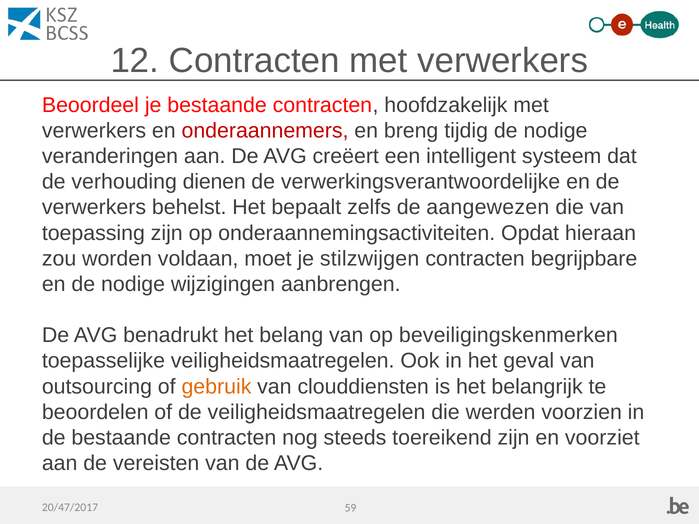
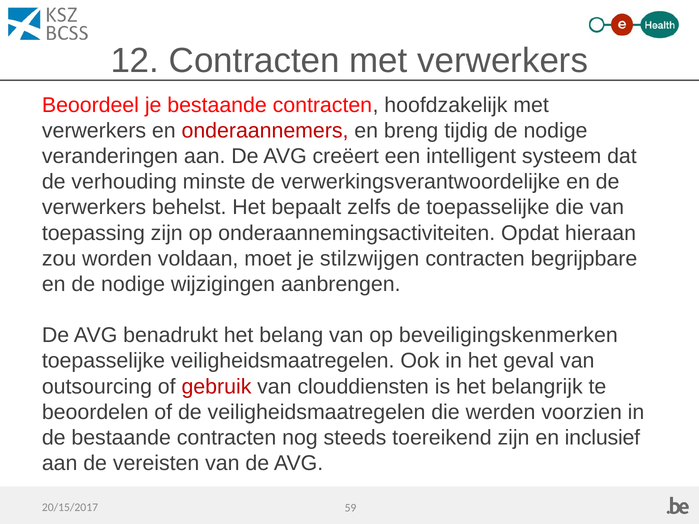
dienen: dienen -> minste (214, 182)
de aangewezen: aangewezen -> toepasselijke (488, 208)
gebruik colour: orange -> red (216, 387)
voorziet: voorziet -> inclusief (602, 438)
20/47/2017: 20/47/2017 -> 20/15/2017 (70, 508)
